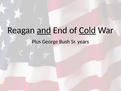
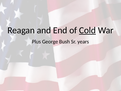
and underline: present -> none (44, 30)
